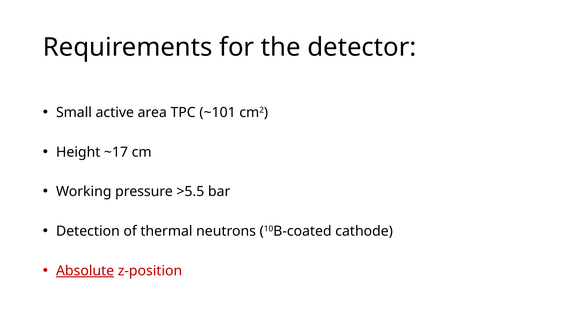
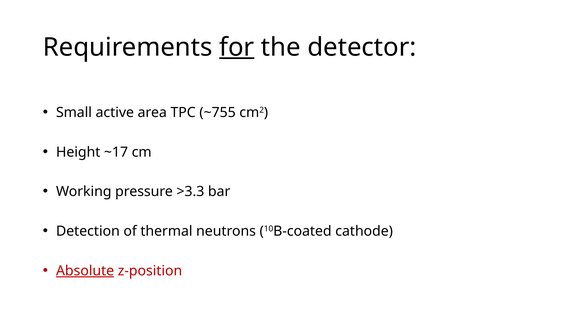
for underline: none -> present (237, 47)
~101: ~101 -> ~755 (218, 113)
>5.5: >5.5 -> >3.3 (190, 192)
